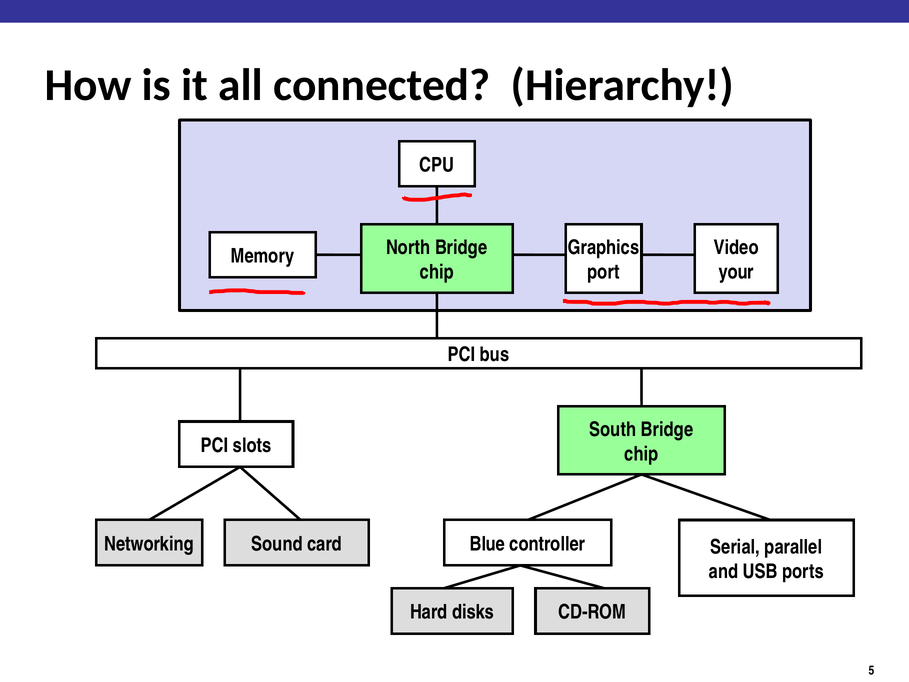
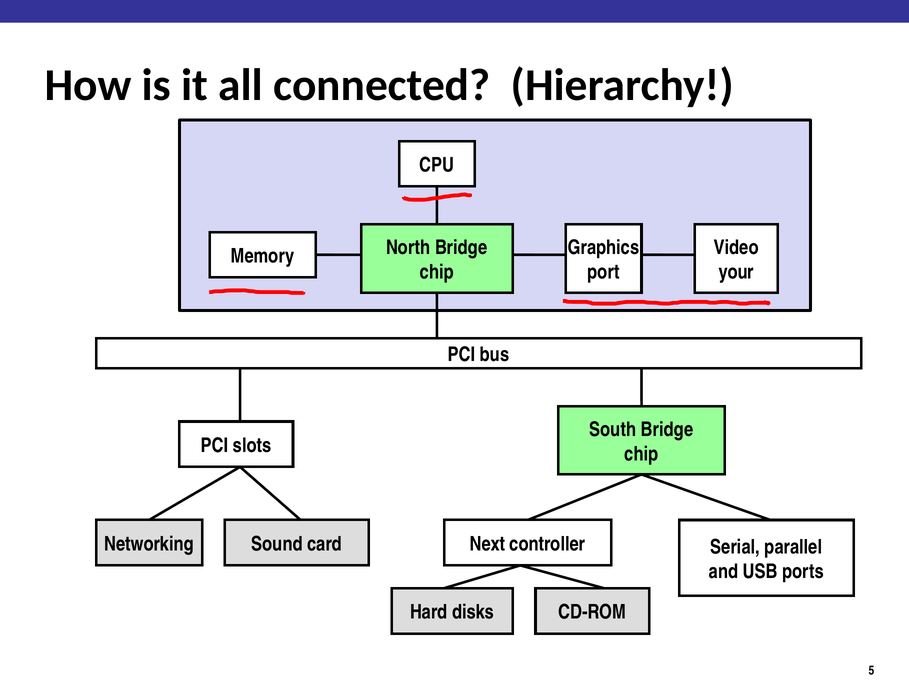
Blue: Blue -> Next (487, 544)
